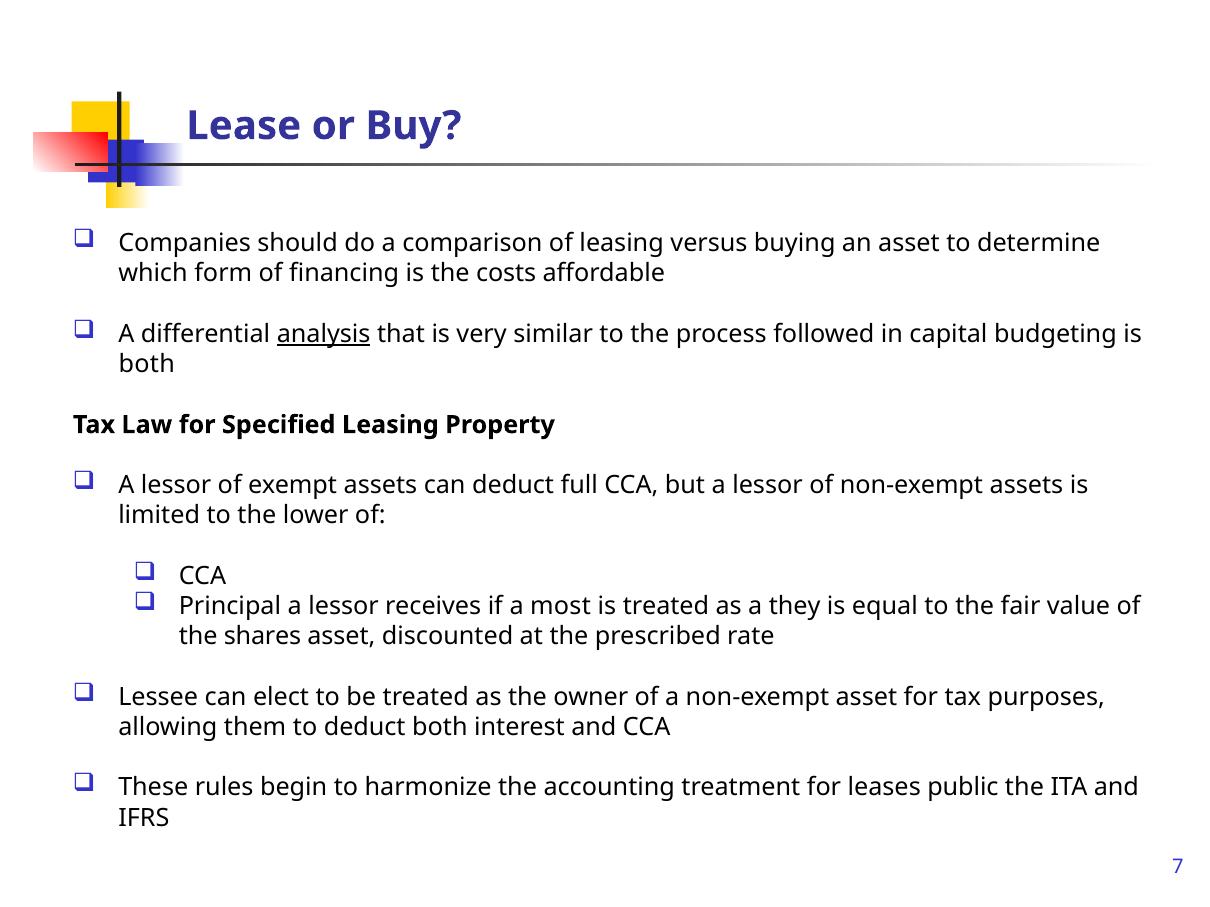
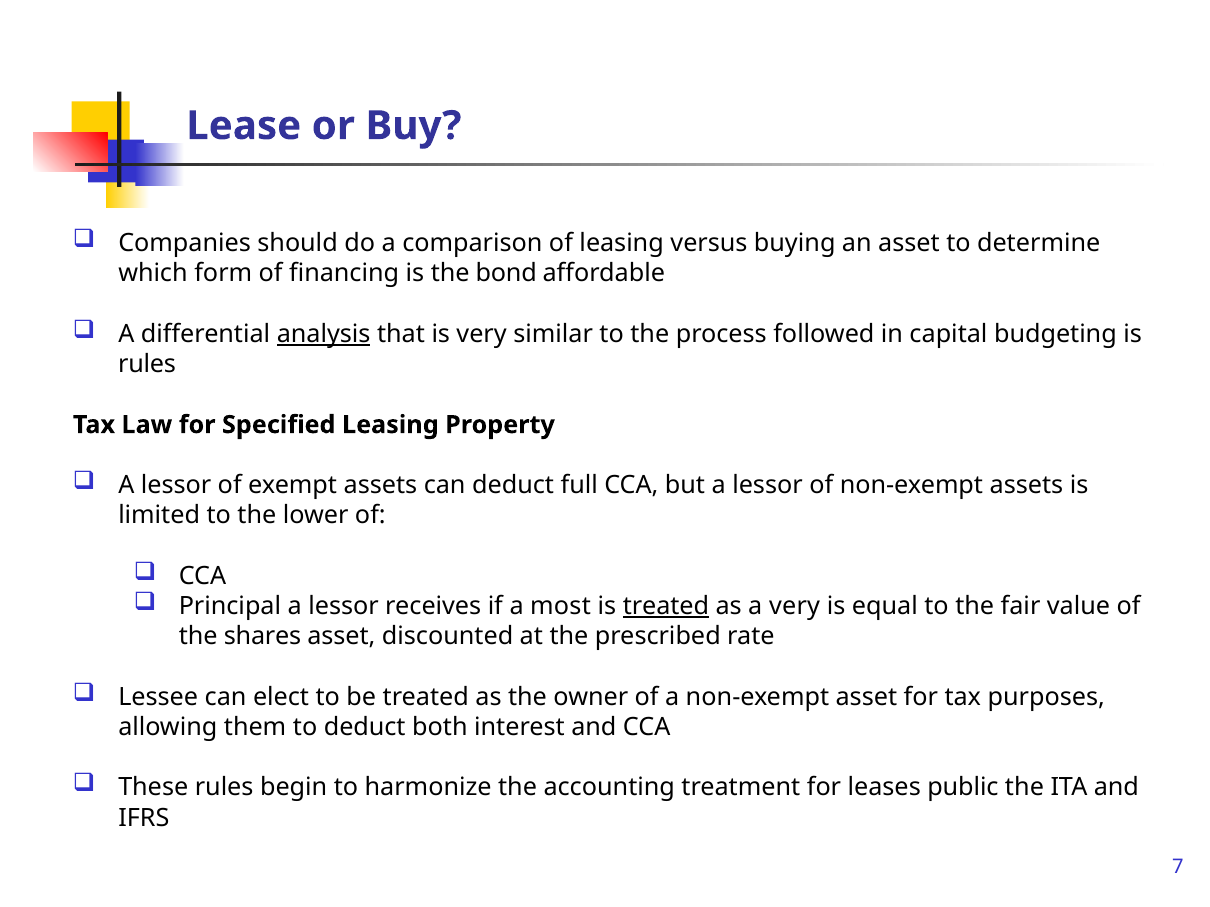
costs: costs -> bond (506, 274)
both: both -> rules (147, 365)
treated underline: none -> present (666, 607)
a they: they -> very (795, 607)
